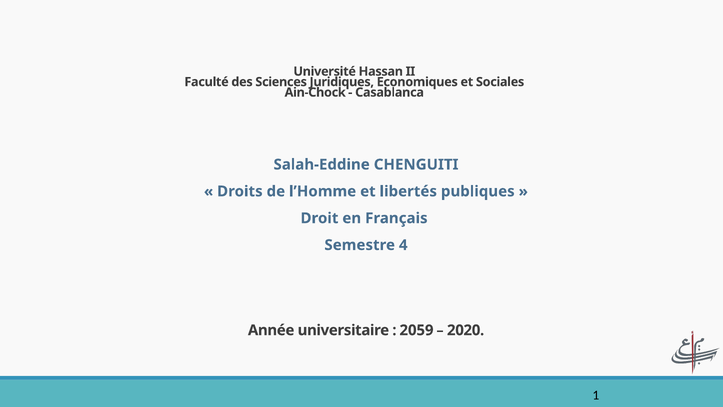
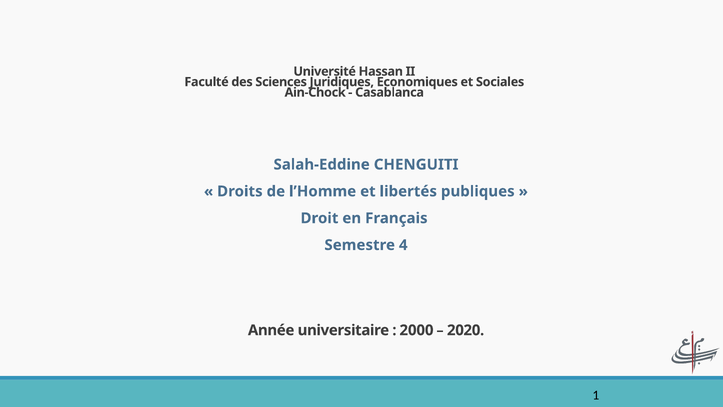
2059: 2059 -> 2000 (417, 330)
